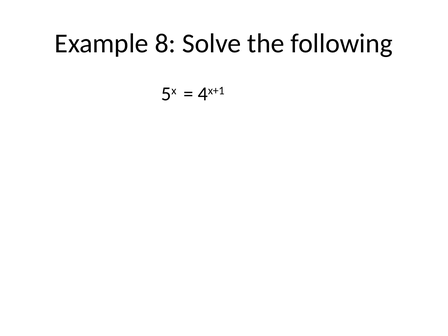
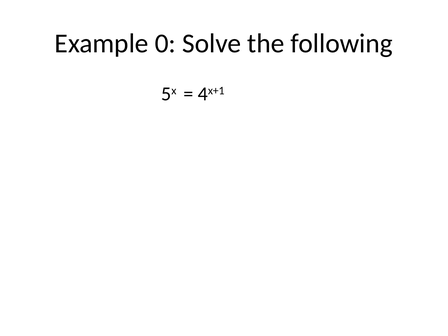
8: 8 -> 0 (165, 43)
